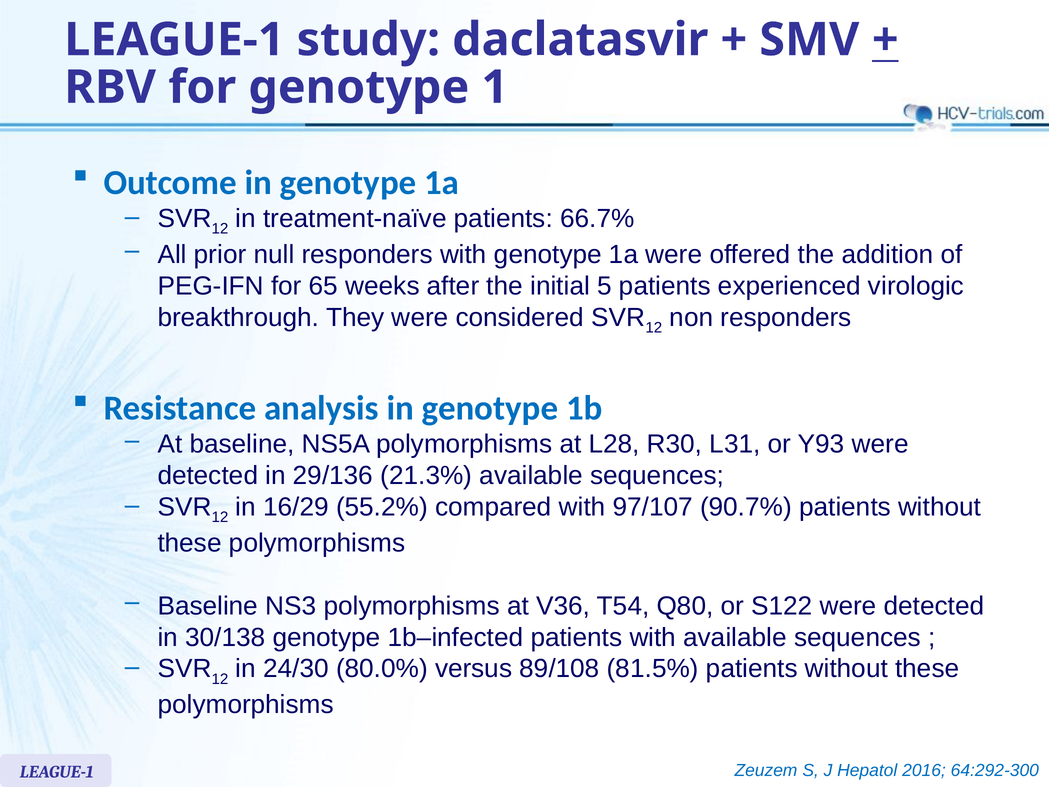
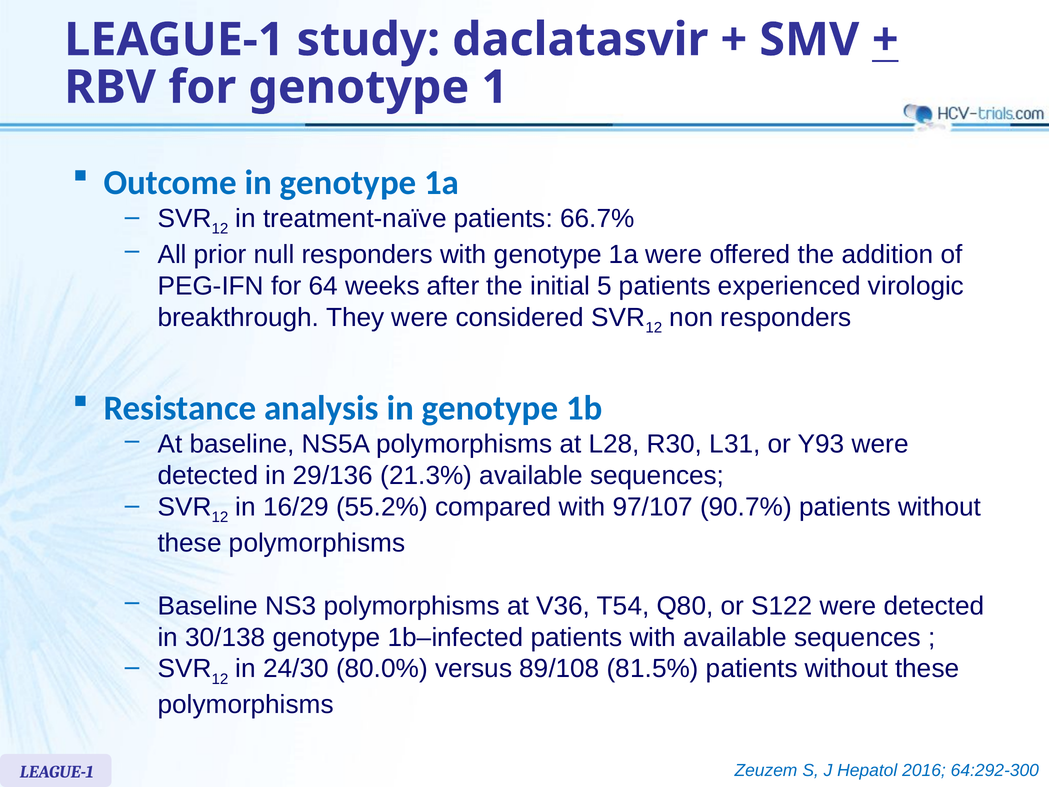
65: 65 -> 64 (323, 286)
